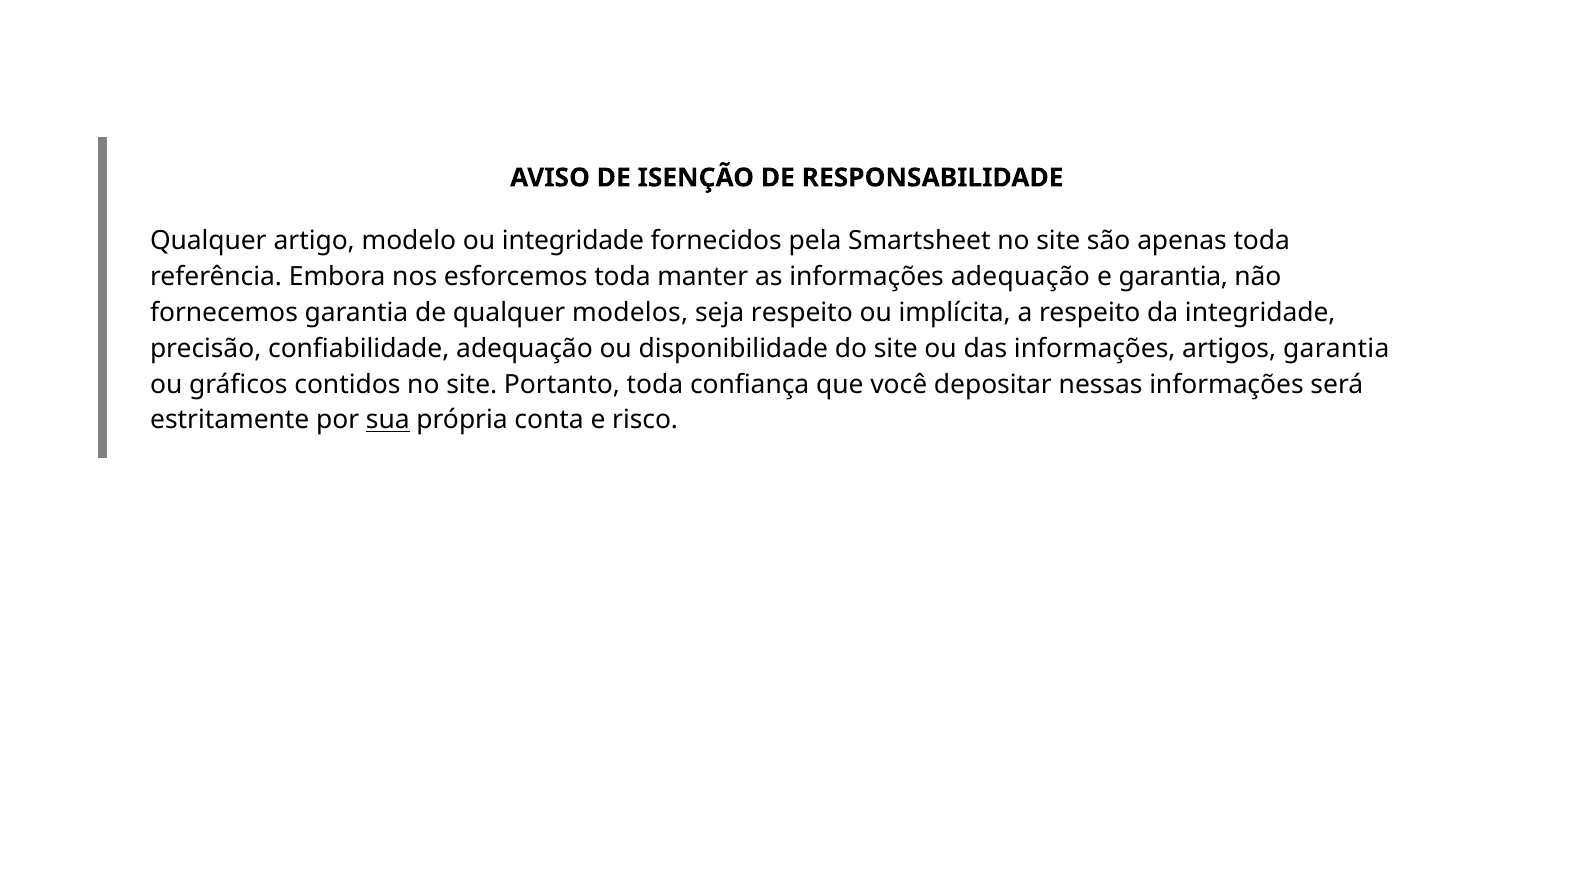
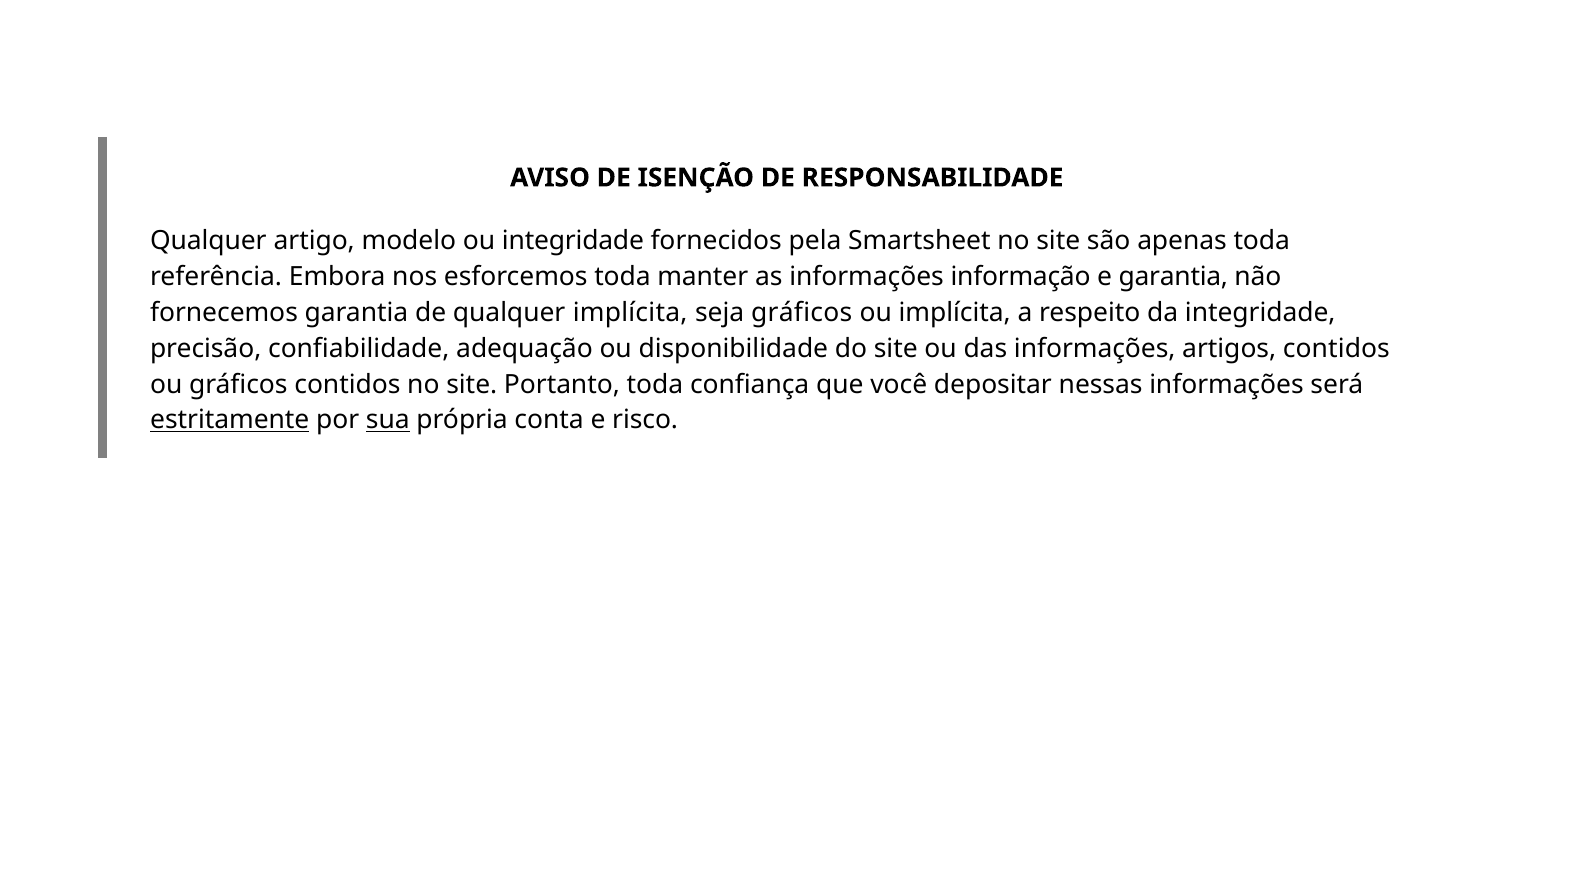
informações adequação: adequação -> informação (1021, 276)
qualquer modelos: modelos -> implícita (630, 312)
seja respeito: respeito -> gráficos (802, 312)
artigos garantia: garantia -> contidos (1336, 348)
estritamente underline: none -> present (230, 420)
